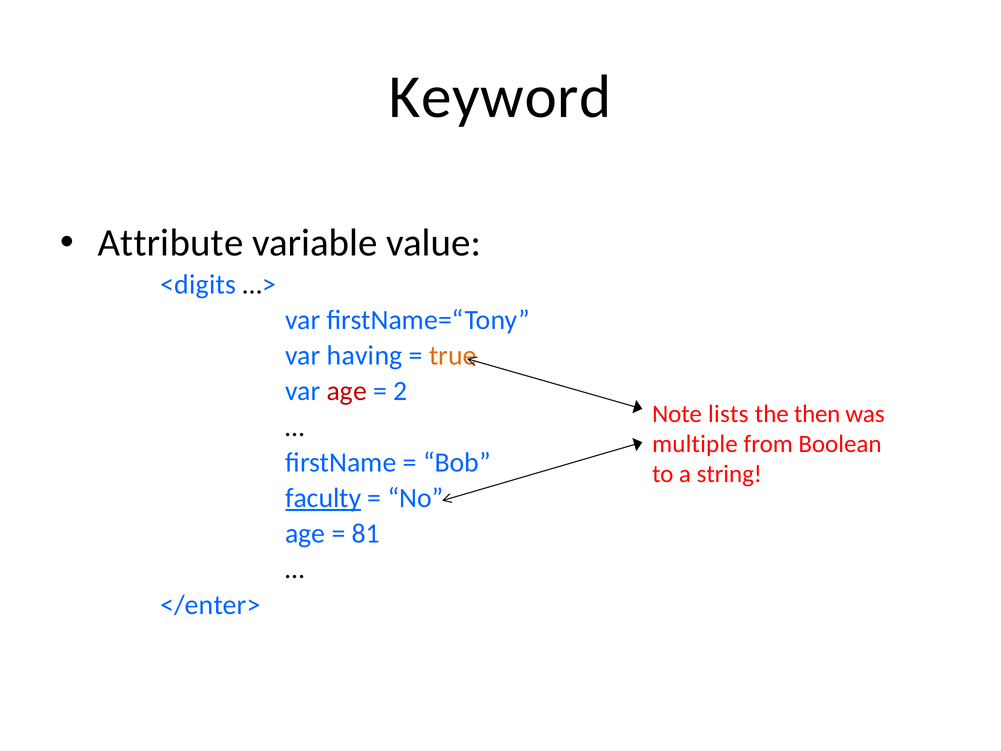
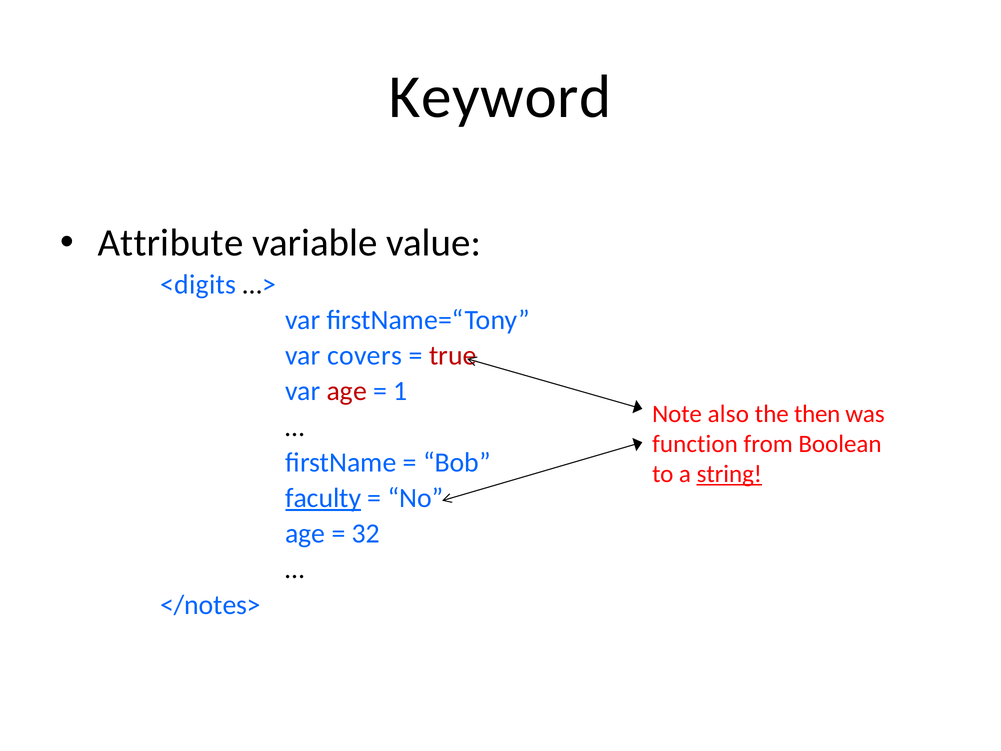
having: having -> covers (365, 356)
true colour: orange -> red (453, 356)
2: 2 -> 1 (400, 391)
lists: lists -> also (728, 414)
multiple: multiple -> function (695, 444)
string underline: none -> present (729, 474)
81: 81 -> 32 (366, 533)
</enter>: </enter> -> </notes> (210, 605)
